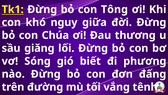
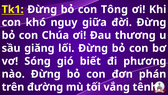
đấng: đấng -> phán (153, 74)
